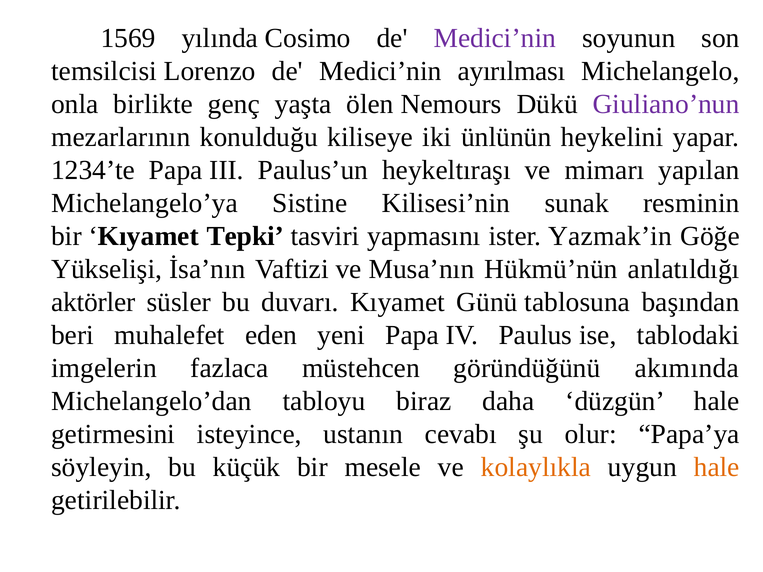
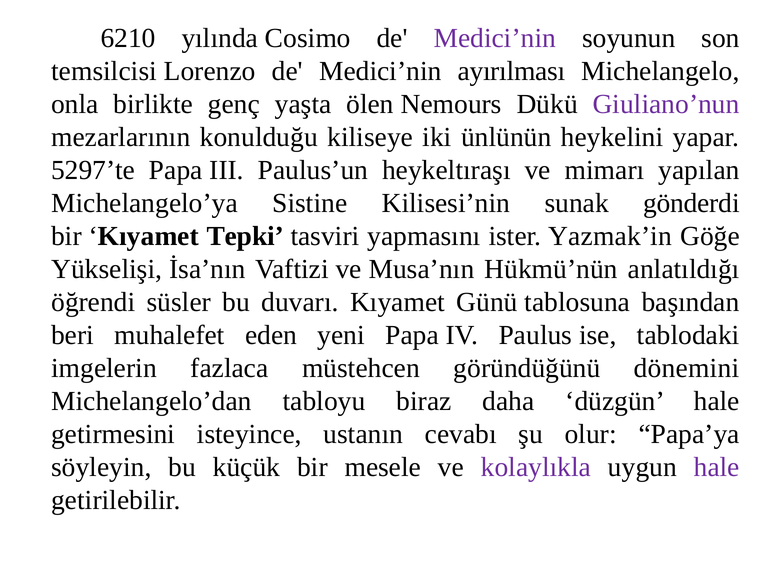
1569: 1569 -> 6210 (128, 38)
1234’te: 1234’te -> 5297’te (93, 170)
resminin: resminin -> gönderdi (691, 203)
aktörler: aktörler -> öğrendi (93, 302)
akımında: akımında -> dönemini (687, 368)
kolaylıkla colour: orange -> purple (536, 468)
hale colour: orange -> purple (717, 468)
